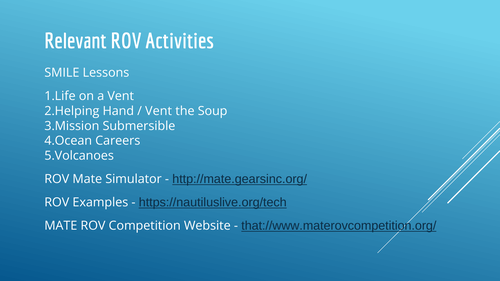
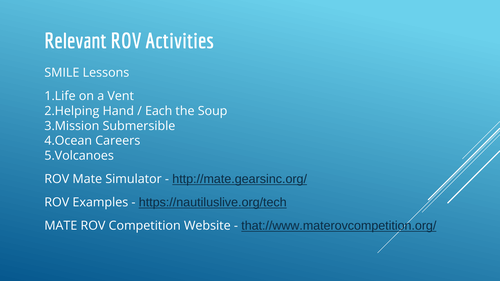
Vent: Vent -> Each (159, 111)
